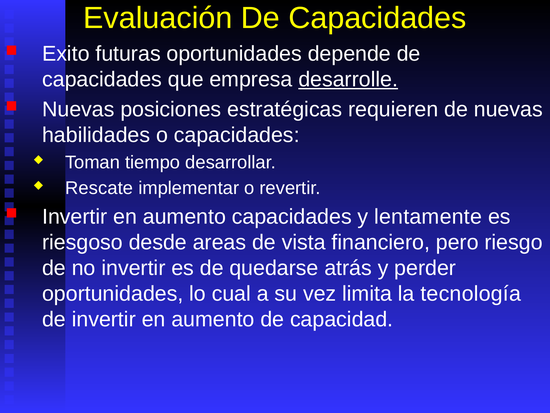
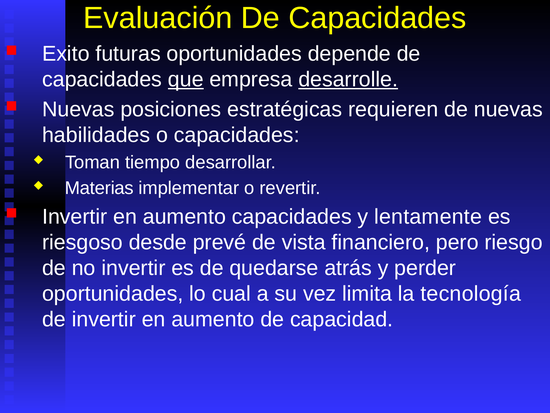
que underline: none -> present (186, 79)
Rescate: Rescate -> Materias (99, 188)
areas: areas -> prevé (219, 242)
